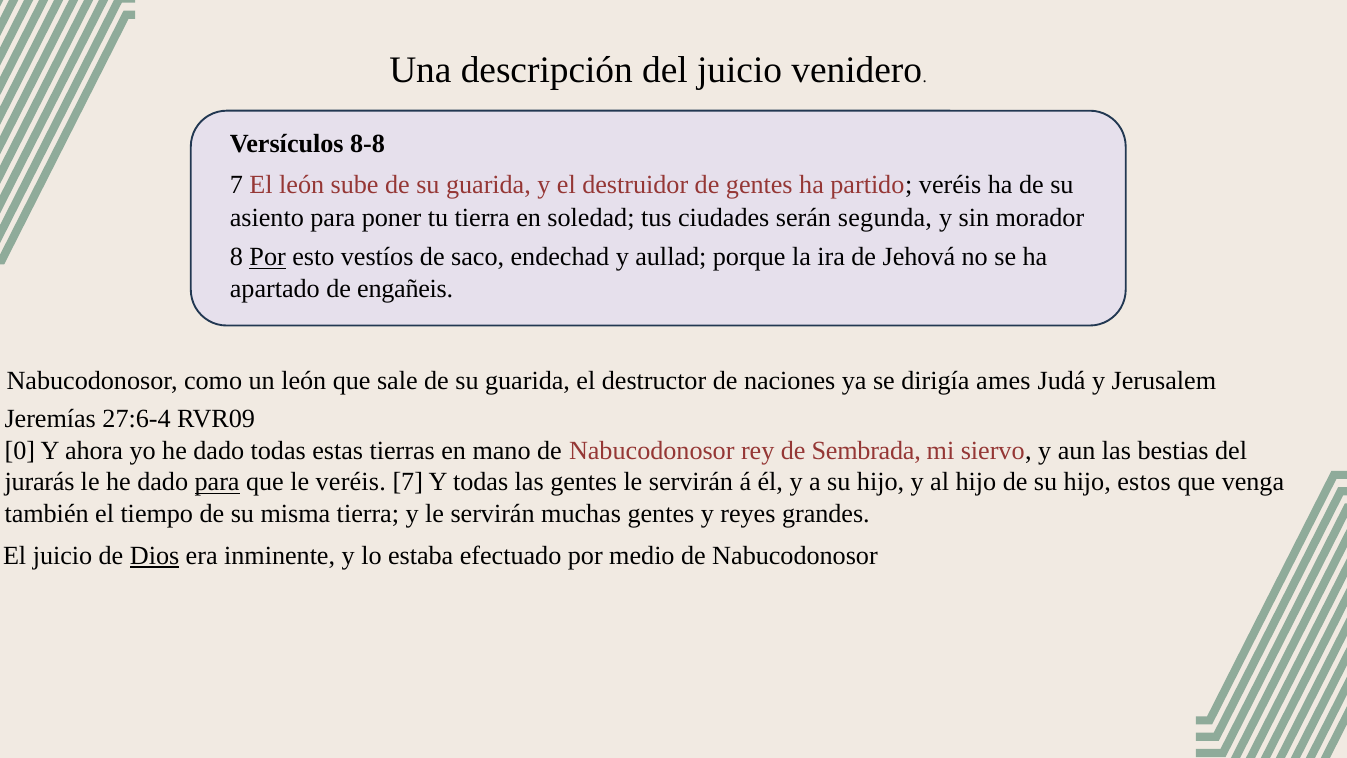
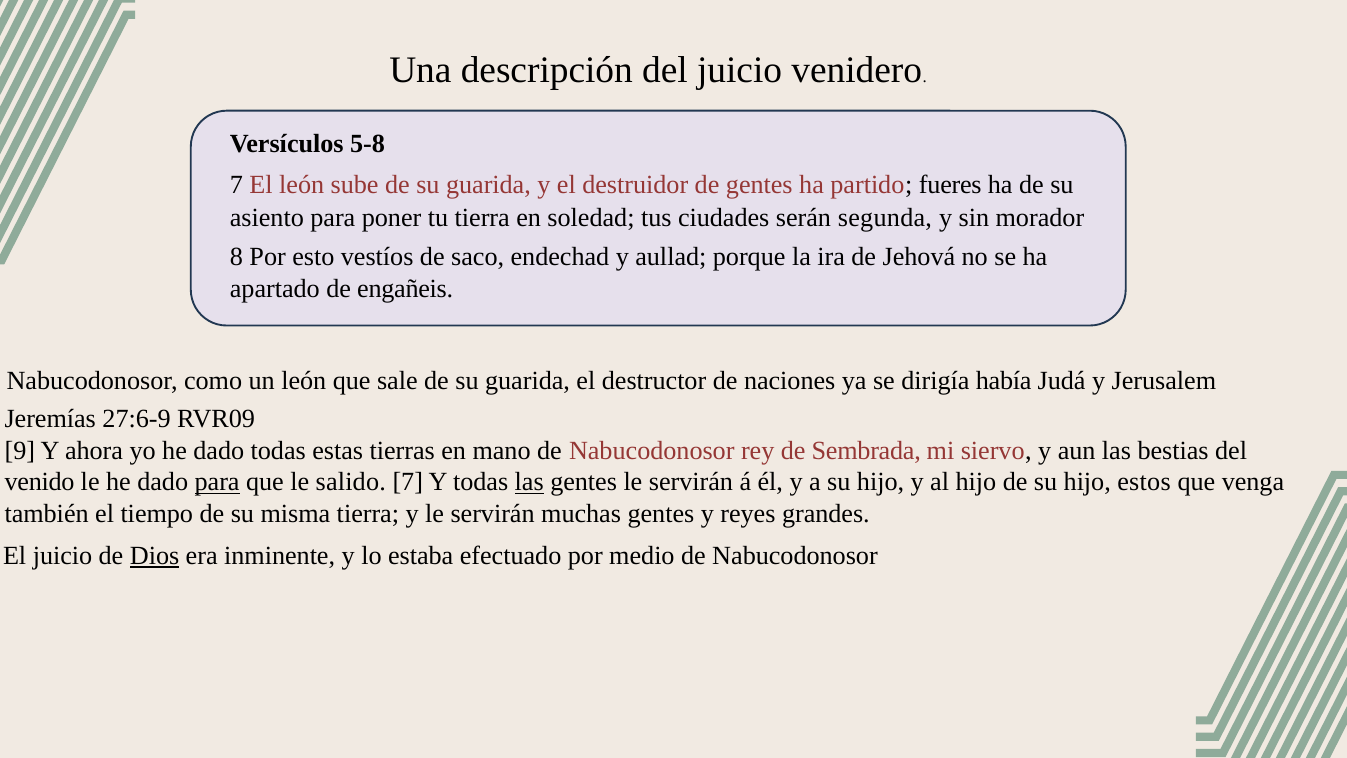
8-8: 8-8 -> 5-8 (368, 143)
partido veréis: veréis -> fueres (950, 185)
Por underline: present -> none (268, 257)
ames: ames -> había (1004, 380)
27:6-4: 27:6-4 -> 27:6-9 (137, 419)
0: 0 -> 9 (20, 450)
jurarás: jurarás -> venido (40, 482)
le veréis: veréis -> salido (351, 482)
las underline: none -> present (529, 482)
